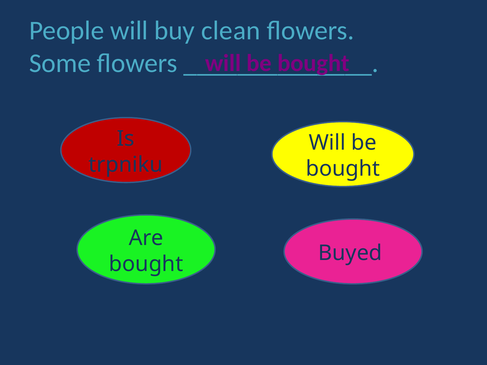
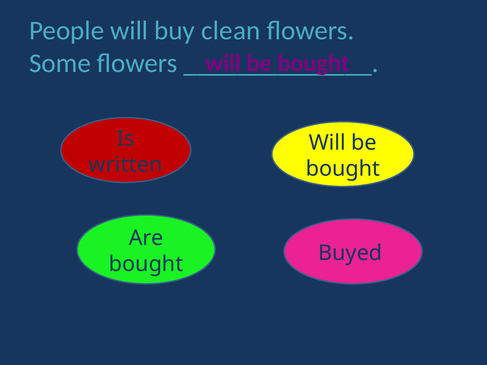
trpniku: trpniku -> written (126, 165)
